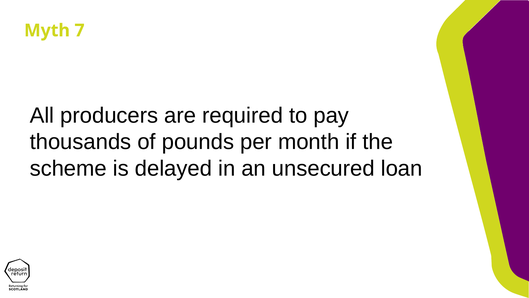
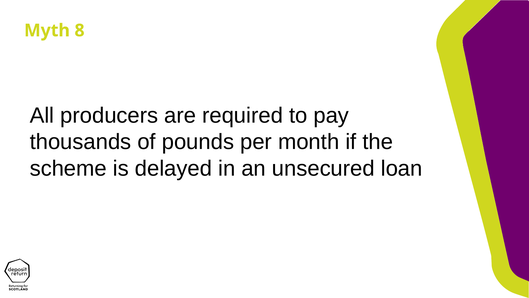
7: 7 -> 8 (80, 30)
